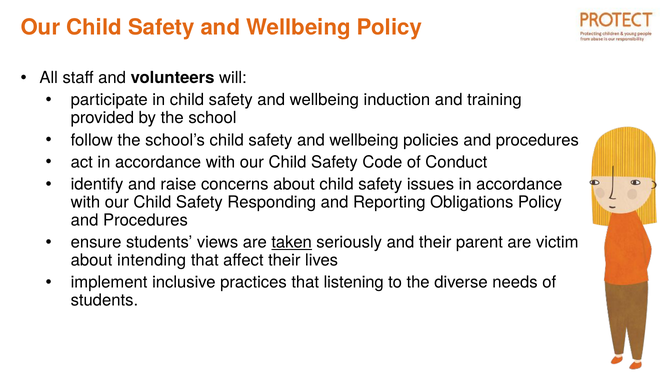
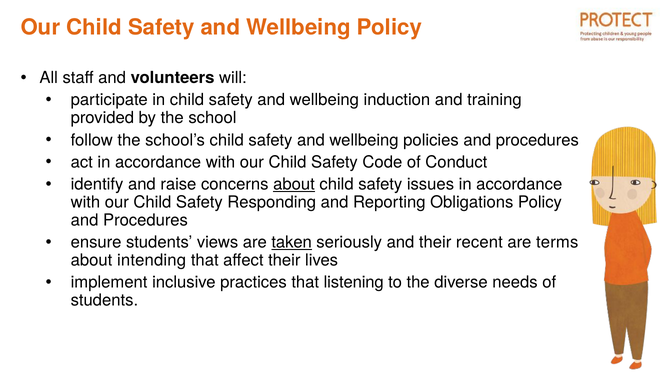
about underline: none -> present (294, 185)
parent: parent -> recent (479, 243)
victim: victim -> terms (557, 243)
